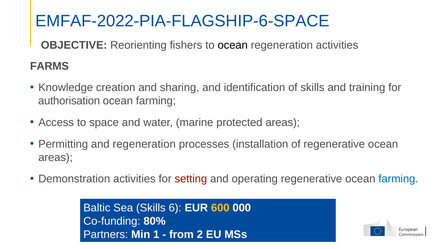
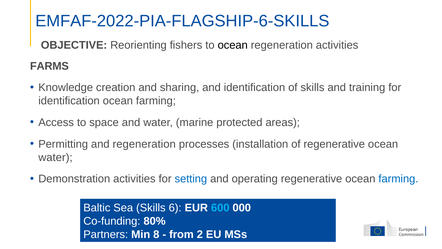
EMFAF-2022-PIA-FLAGSHIP-6-SPACE: EMFAF-2022-PIA-FLAGSHIP-6-SPACE -> EMFAF-2022-PIA-FLAGSHIP-6-SKILLS (182, 21)
authorisation: authorisation -> identification (69, 101)
areas: areas -> water (55, 157)
setting colour: red -> blue (191, 179)
600 colour: yellow -> light blue (220, 208)
1: 1 -> 8 (156, 234)
